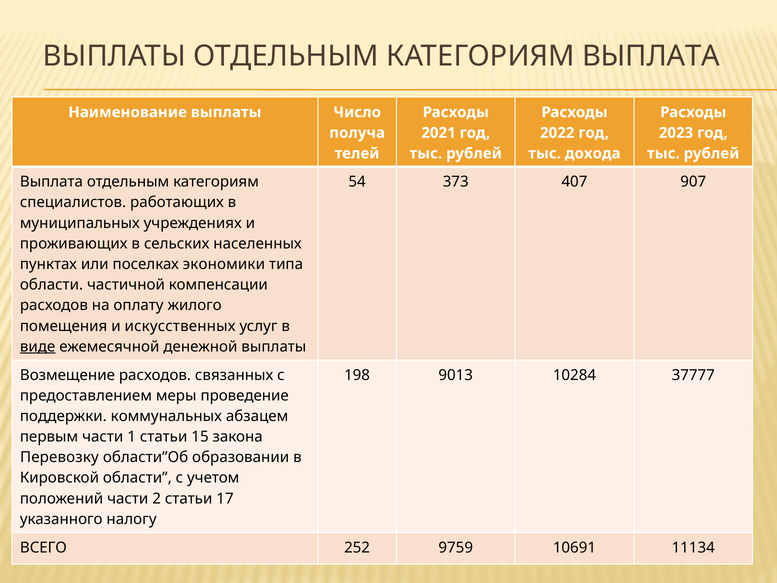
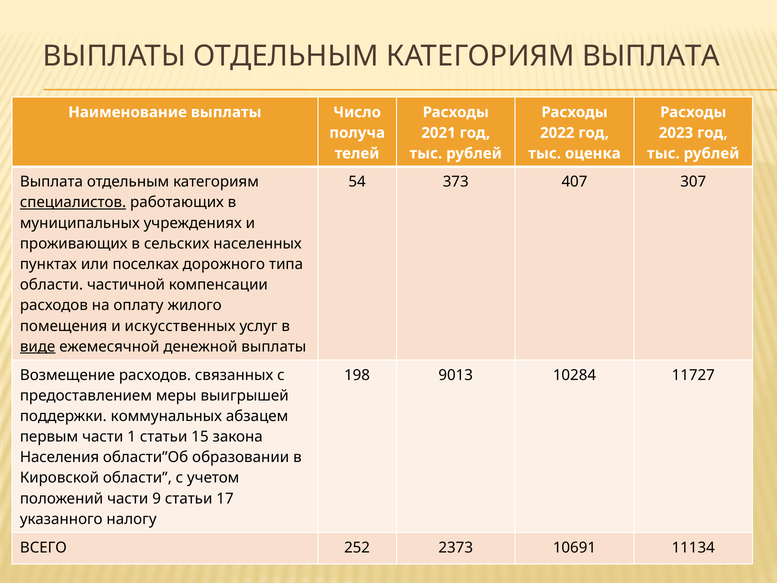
дохода: дохода -> оценка (593, 153)
907: 907 -> 307 (693, 182)
специалистов underline: none -> present (73, 202)
экономики: экономики -> дорожного (224, 264)
37777: 37777 -> 11727 (693, 375)
проведение: проведение -> выигрышей (245, 395)
Перевозку: Перевозку -> Населения (60, 457)
2: 2 -> 9 (157, 498)
9759: 9759 -> 2373 (456, 547)
